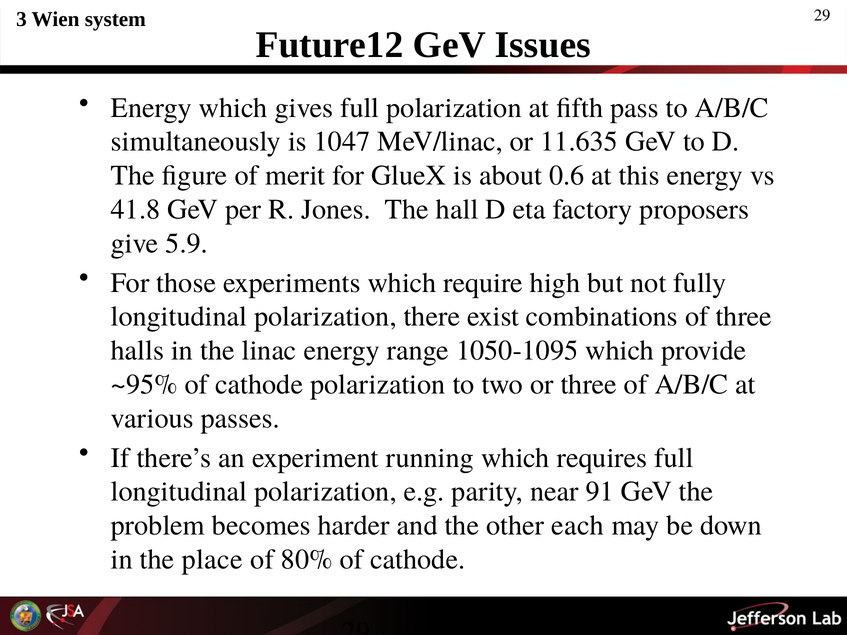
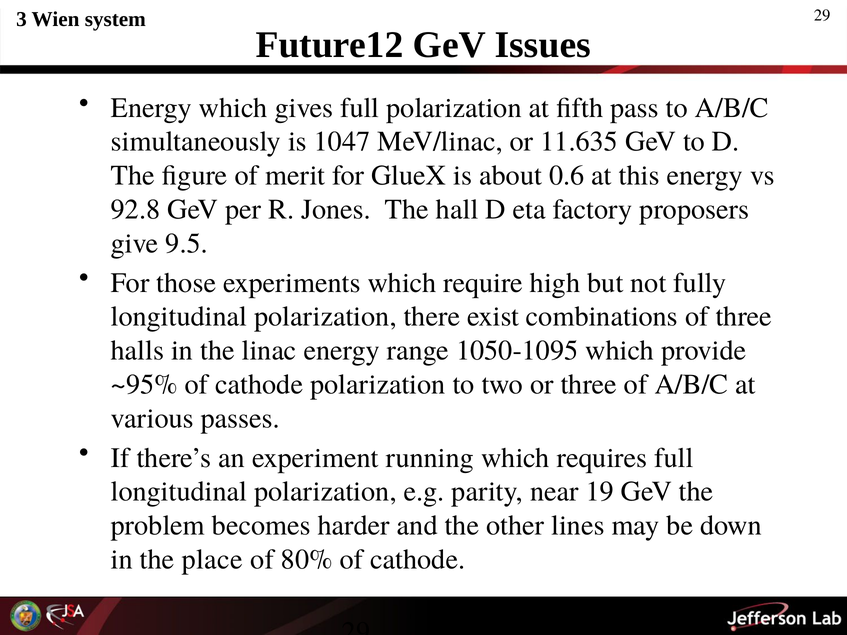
41.8: 41.8 -> 92.8 (136, 209)
5.9: 5.9 -> 9.5 (187, 243)
91: 91 -> 19 (600, 492)
each: each -> lines (578, 526)
